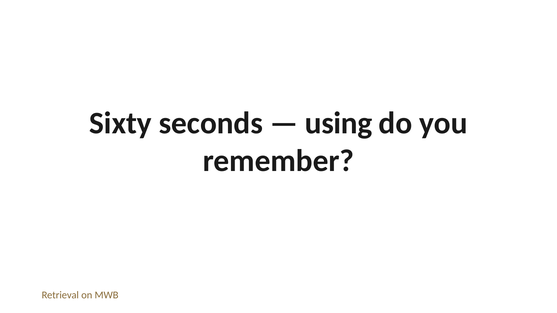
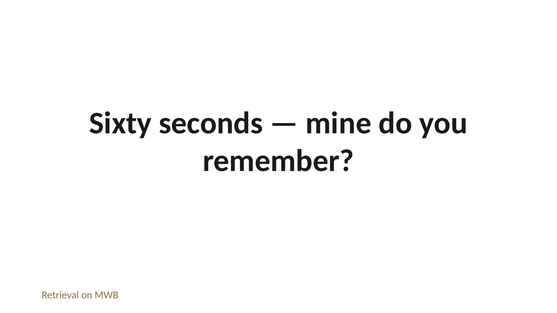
using: using -> mine (338, 123)
